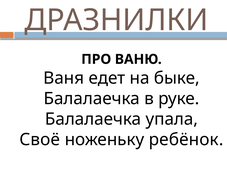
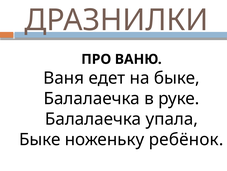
Своё: Своё -> Быке (40, 139)
